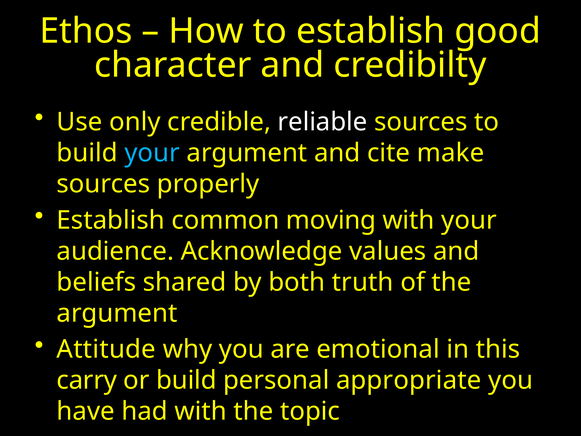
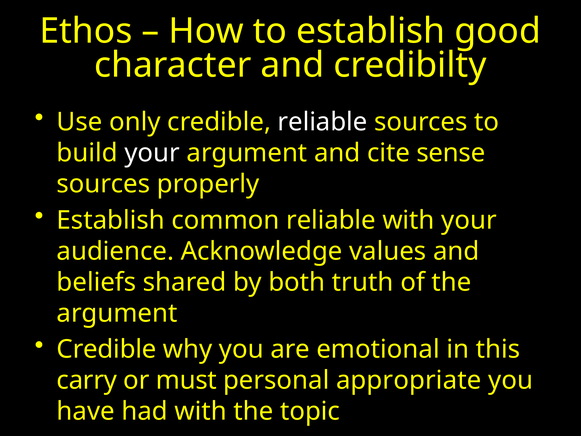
your colour: light blue -> white (152, 153)
make: make -> sense (451, 153)
common moving: moving -> reliable (331, 220)
Attitude: Attitude -> Credible (107, 349)
or build: build -> must (186, 380)
